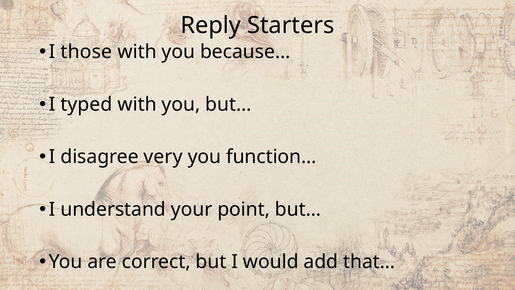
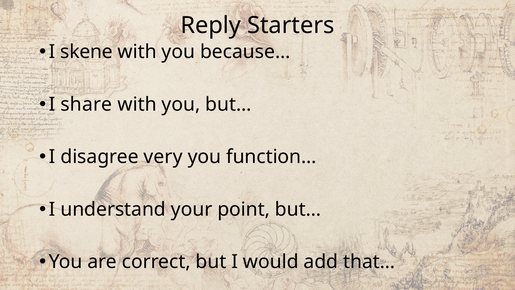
those: those -> skene (87, 52)
typed: typed -> share (86, 104)
